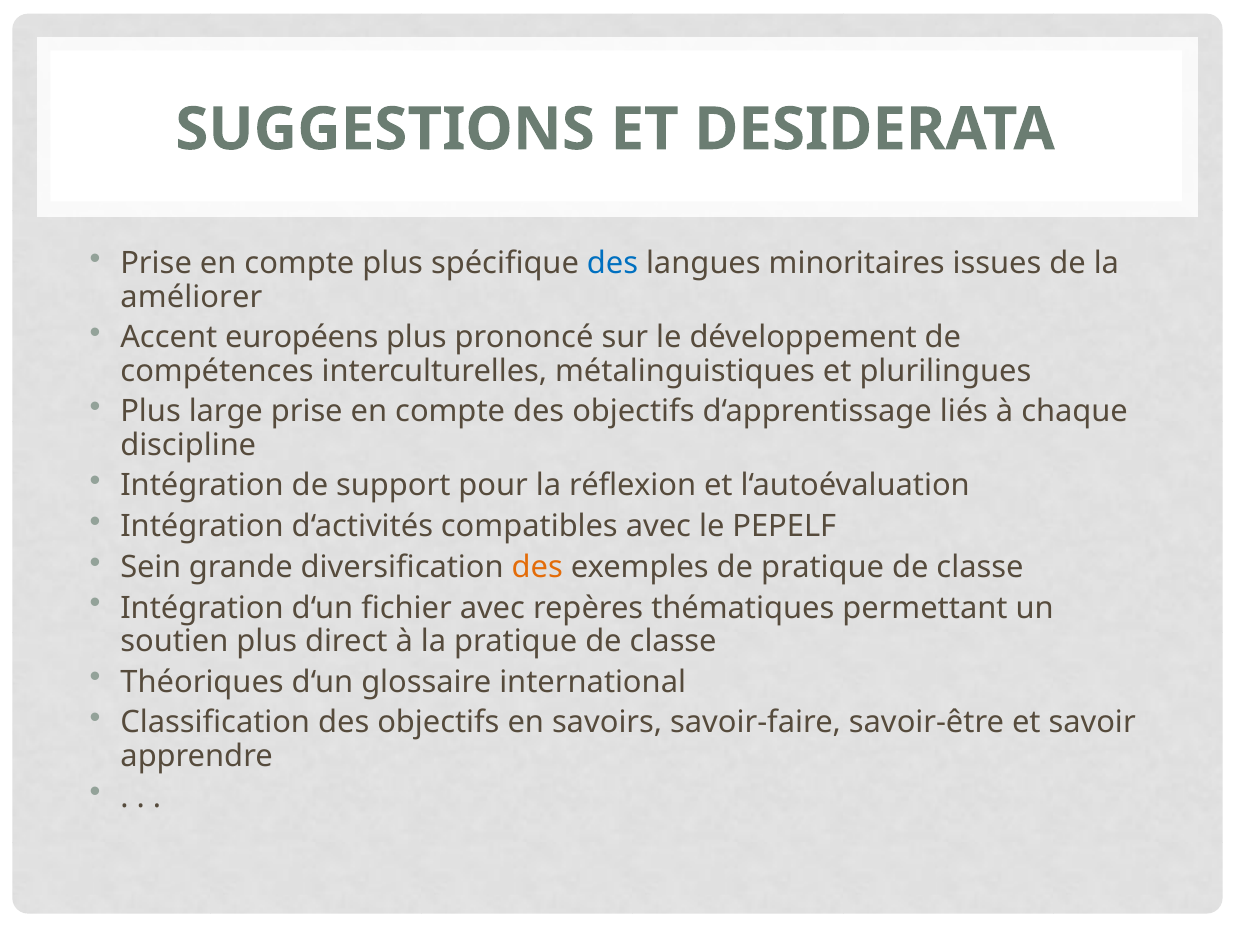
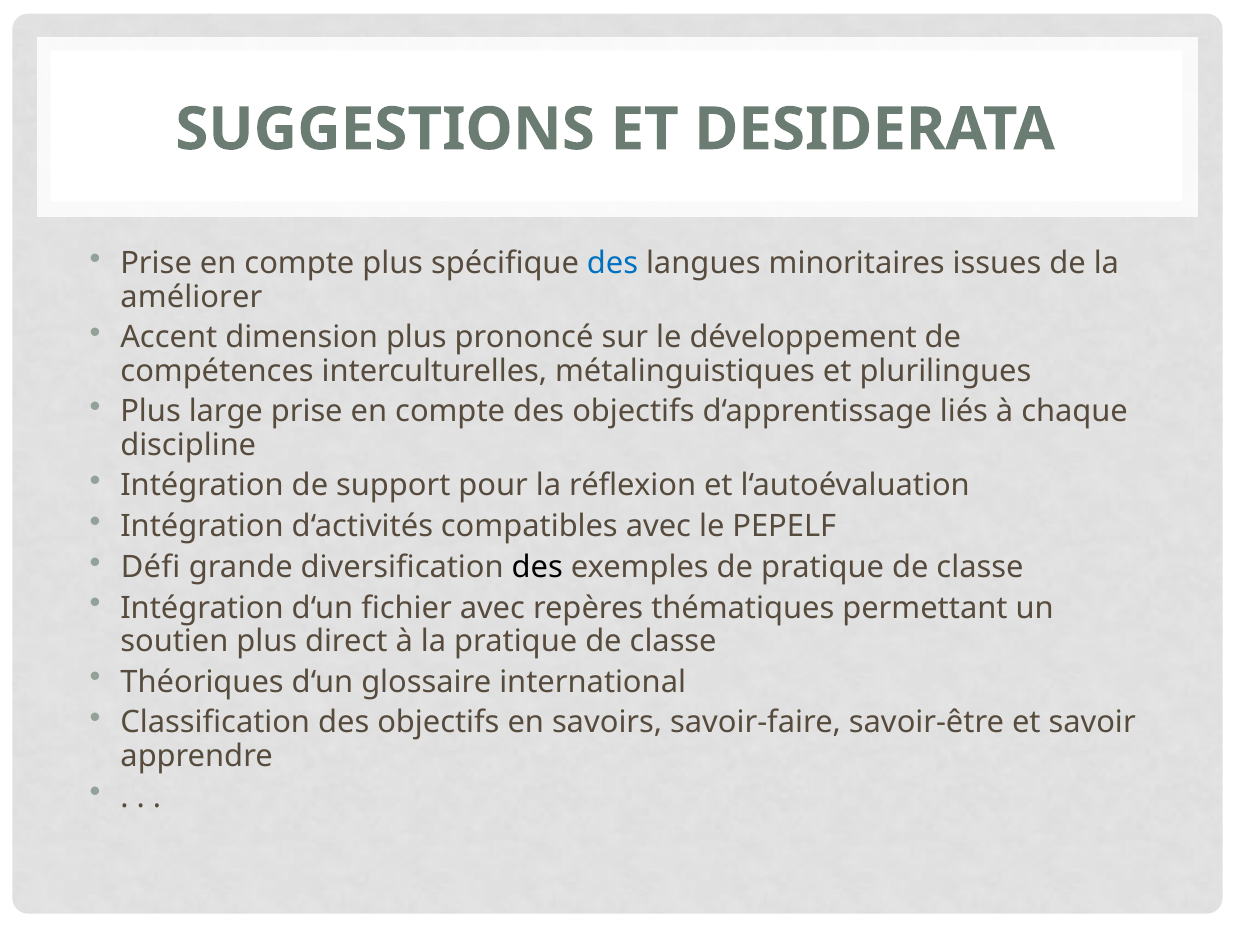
européens: européens -> dimension (302, 338)
Sein: Sein -> Défi (150, 567)
des colour: orange -> black (537, 567)
